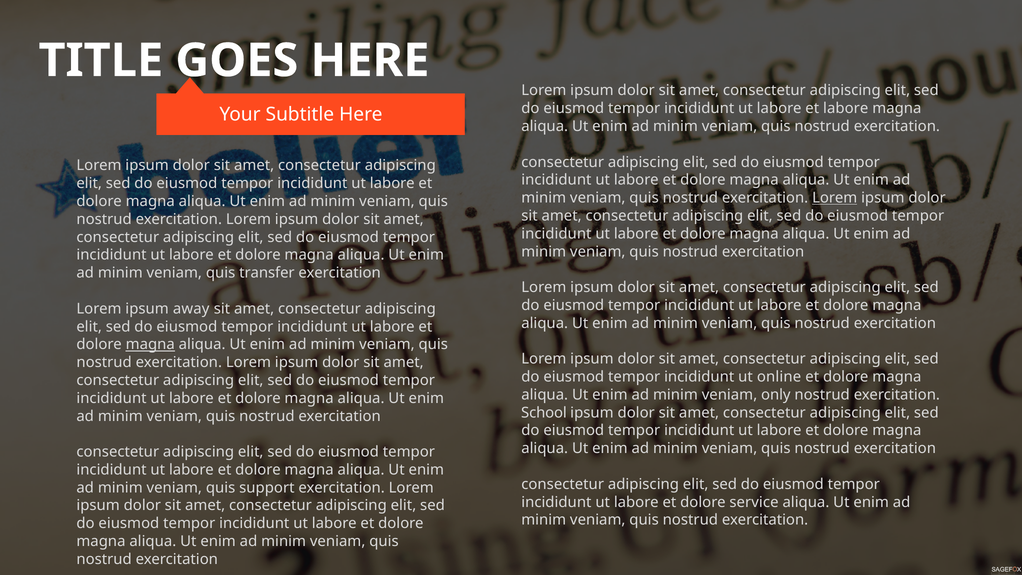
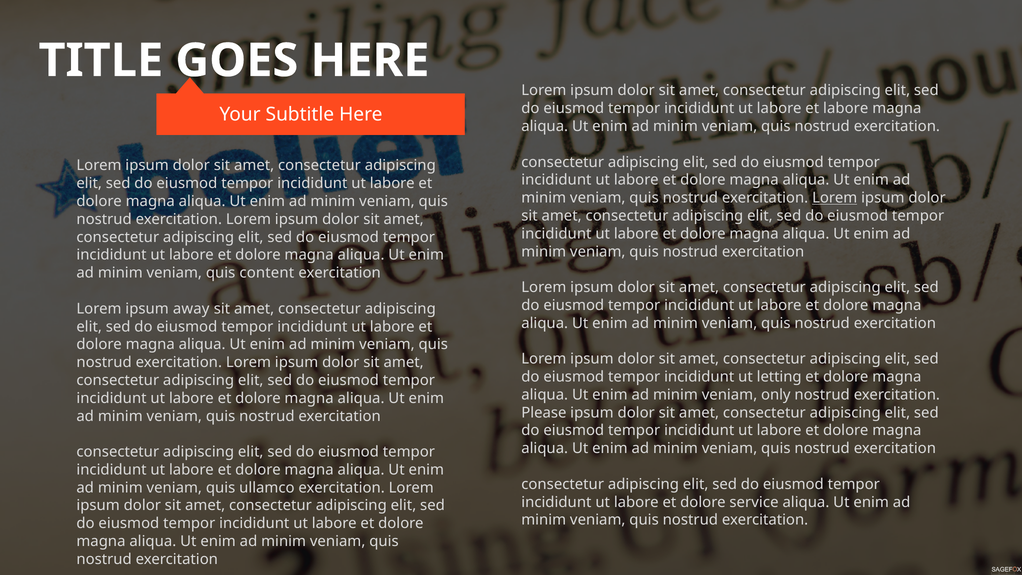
transfer: transfer -> content (267, 273)
magna underline: present -> none (150, 344)
online: online -> letting (779, 377)
School: School -> Please (544, 413)
support: support -> ullamco (267, 488)
